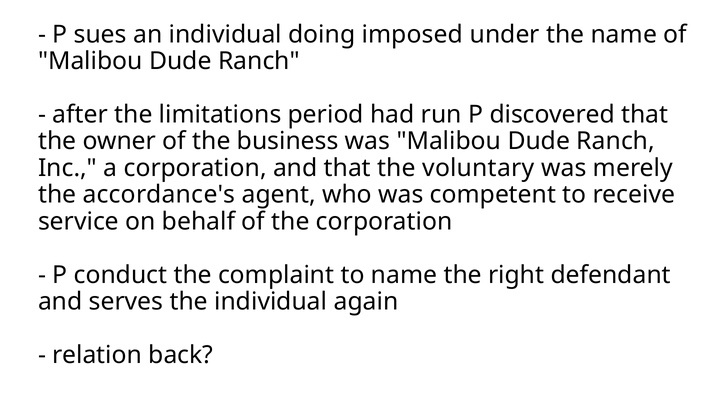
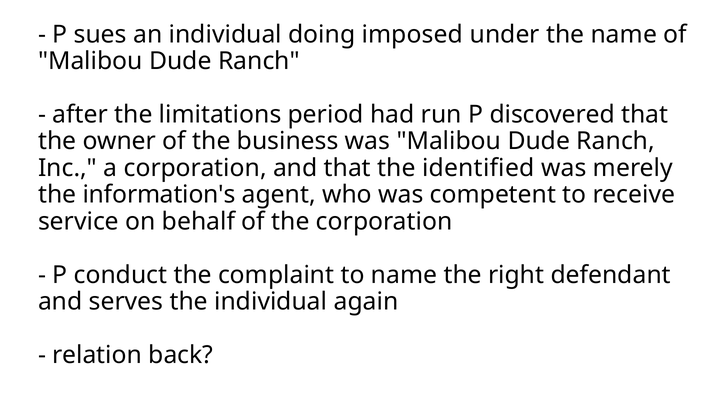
voluntary: voluntary -> identified (478, 168)
accordance's: accordance's -> information's (159, 195)
